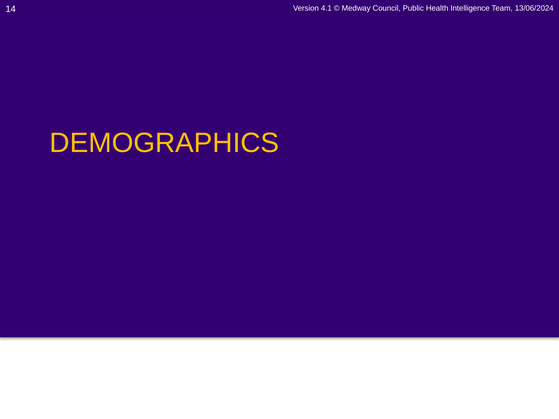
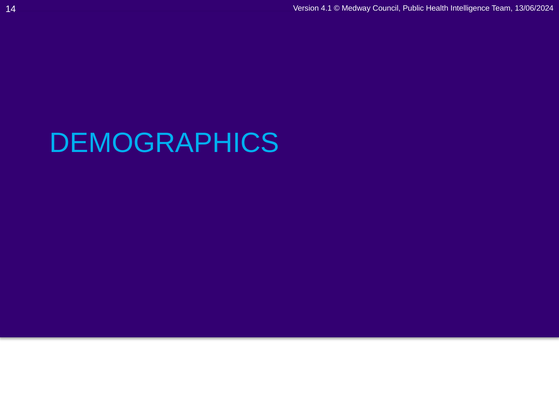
DEMOGRAPHICS colour: yellow -> light blue (164, 143)
